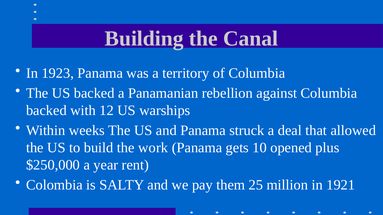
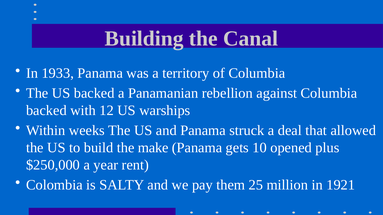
1923: 1923 -> 1933 (58, 73)
work: work -> make (153, 148)
